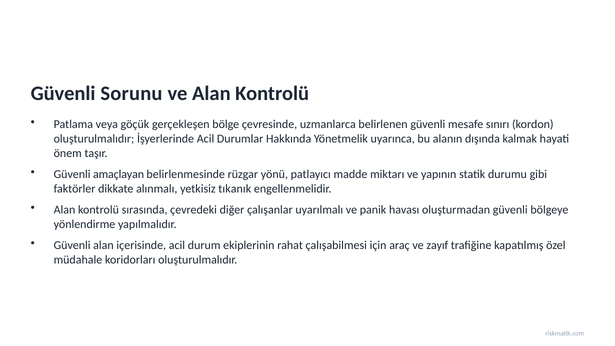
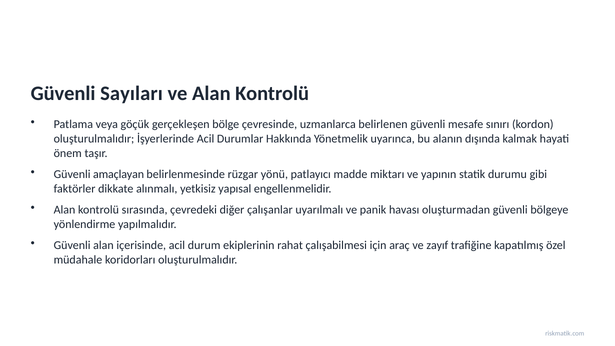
Sorunu: Sorunu -> Sayıları (132, 93)
tıkanık: tıkanık -> yapısal (235, 189)
